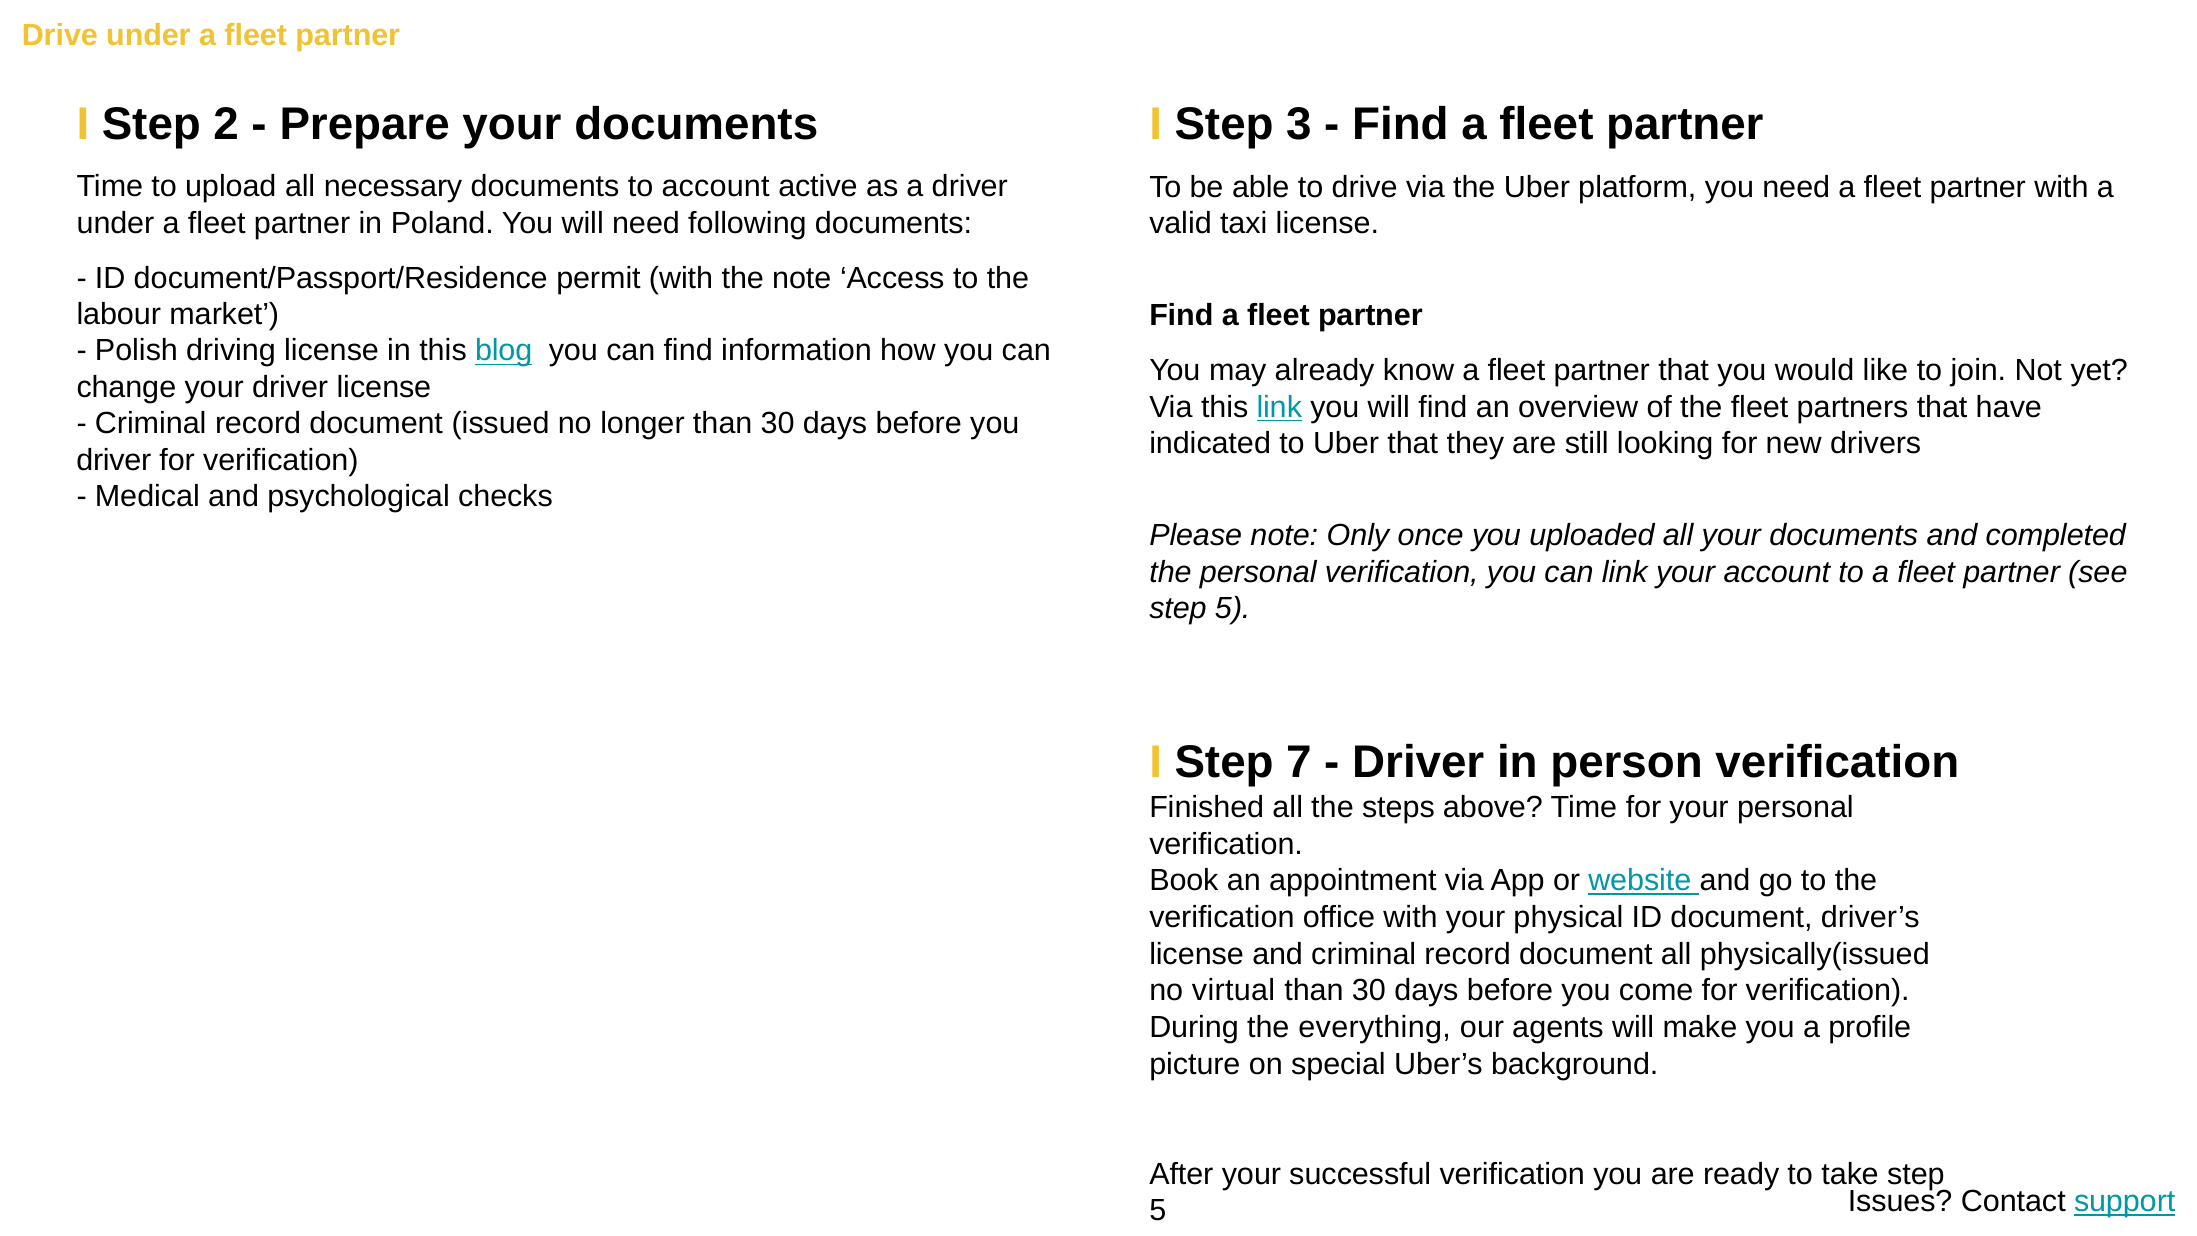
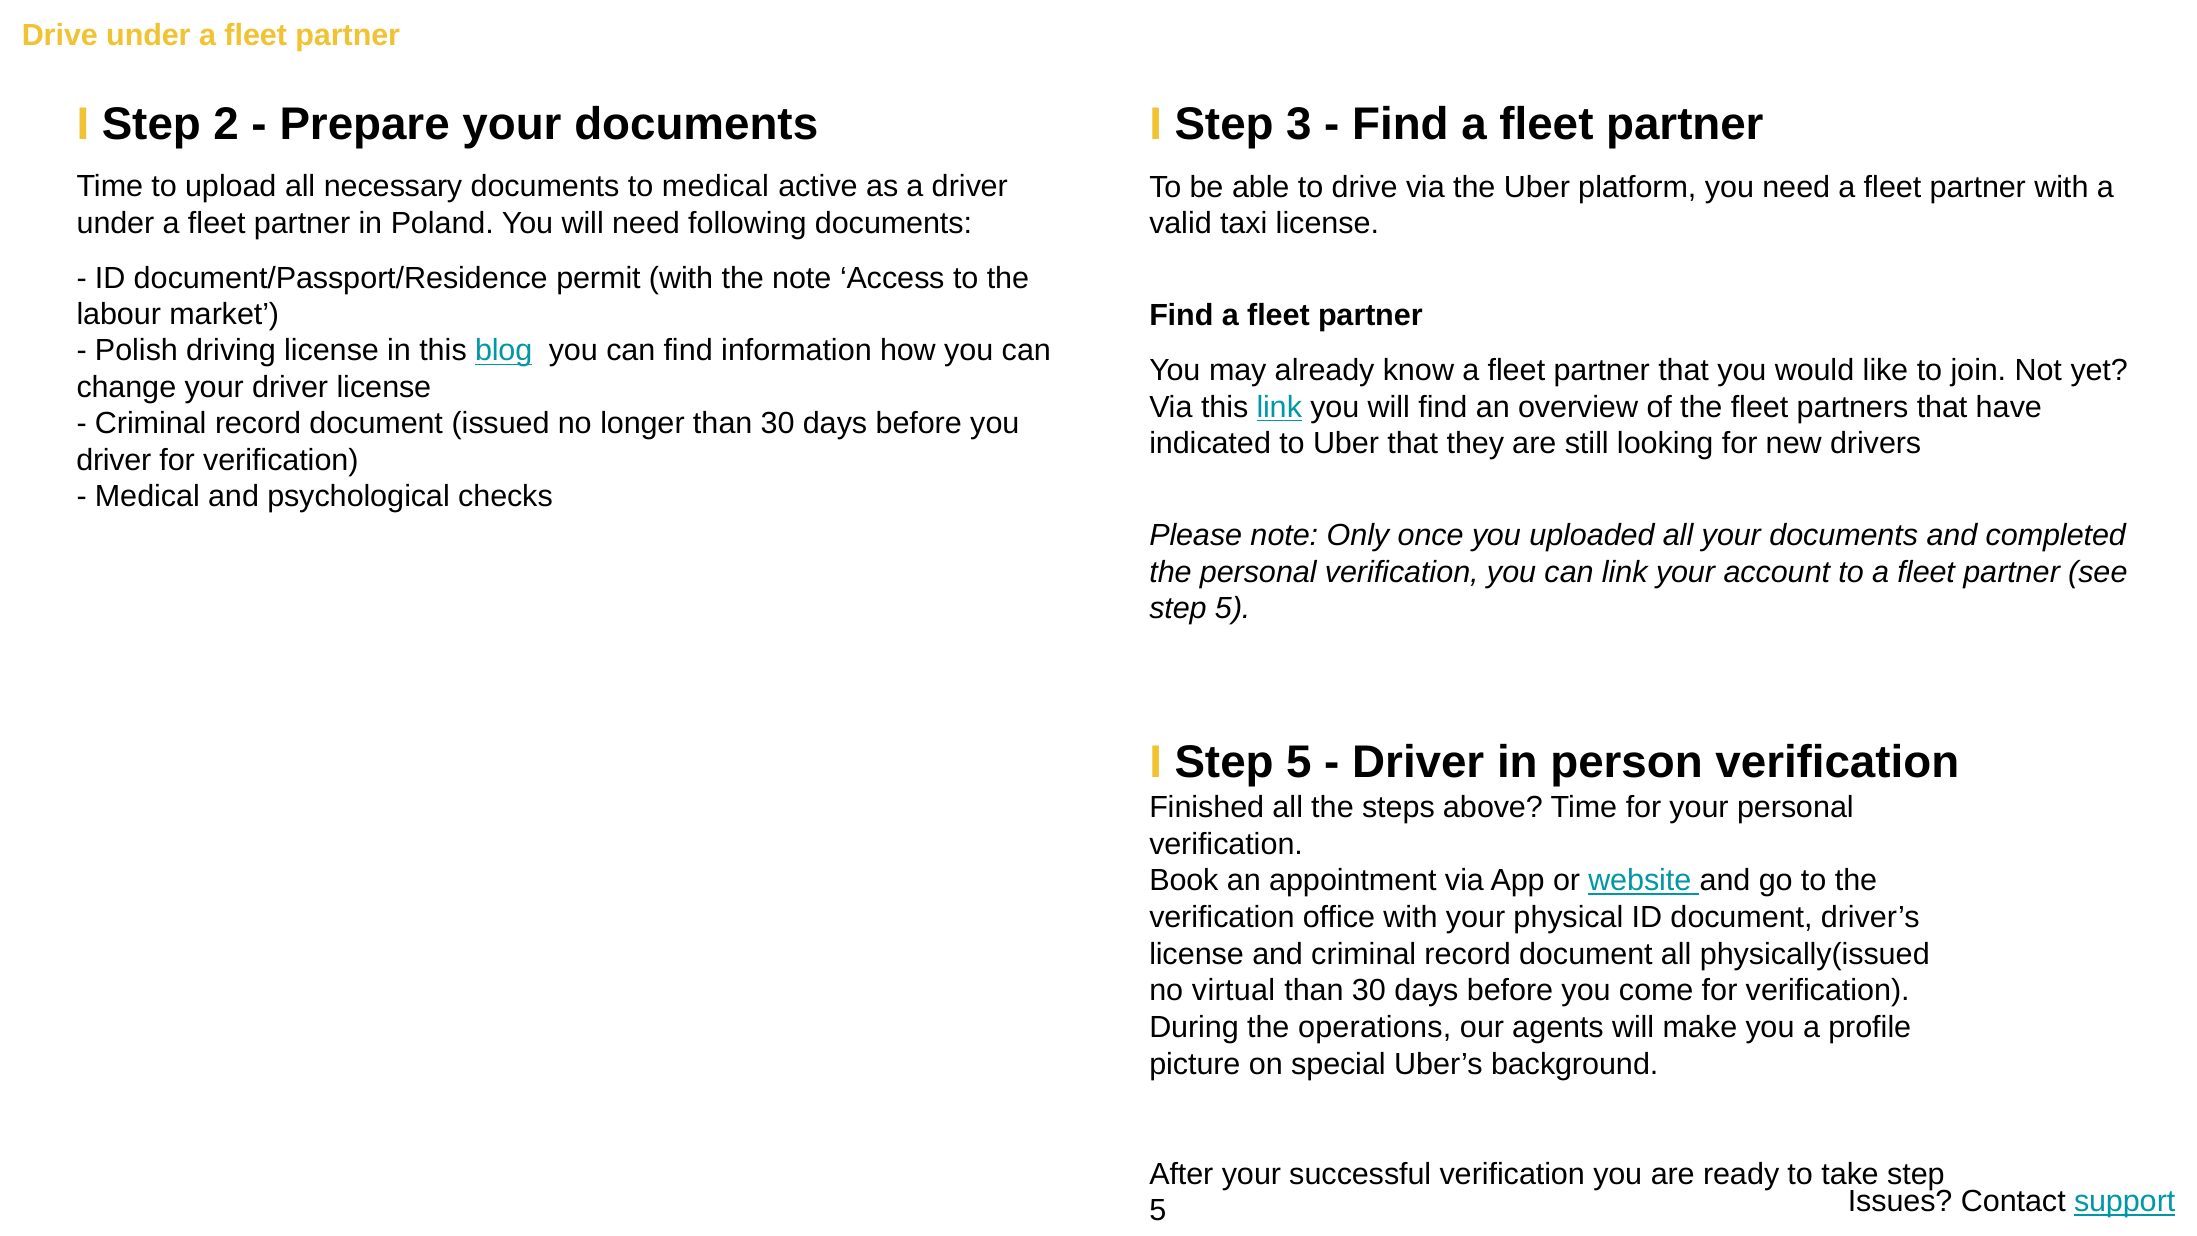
to account: account -> medical (715, 187)
I Step 7: 7 -> 5 (1299, 763)
everything: everything -> operations (1375, 1027)
